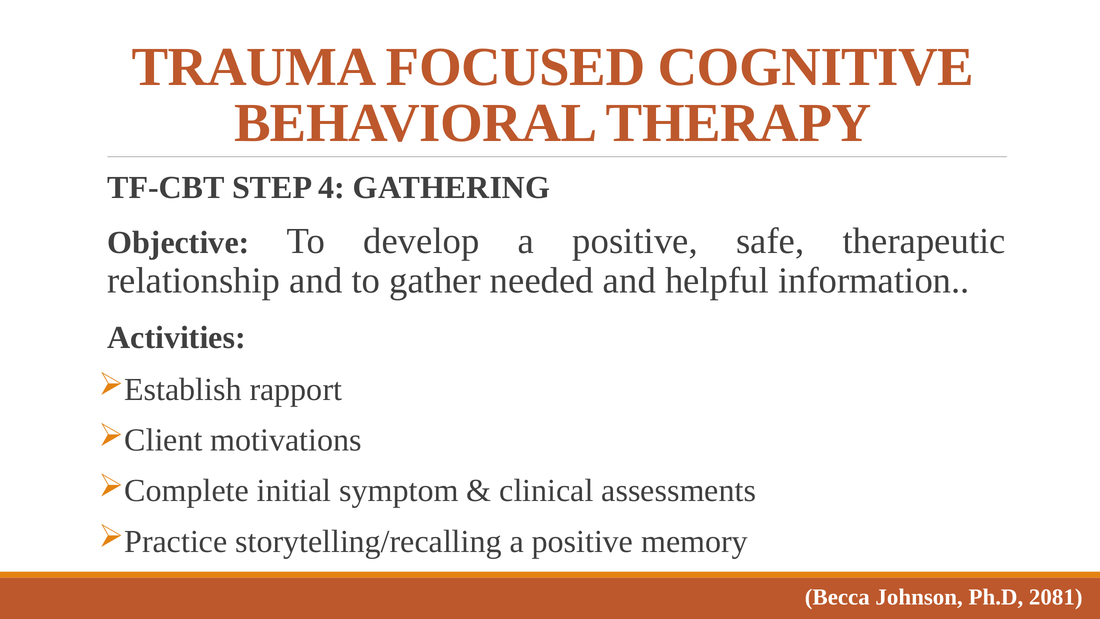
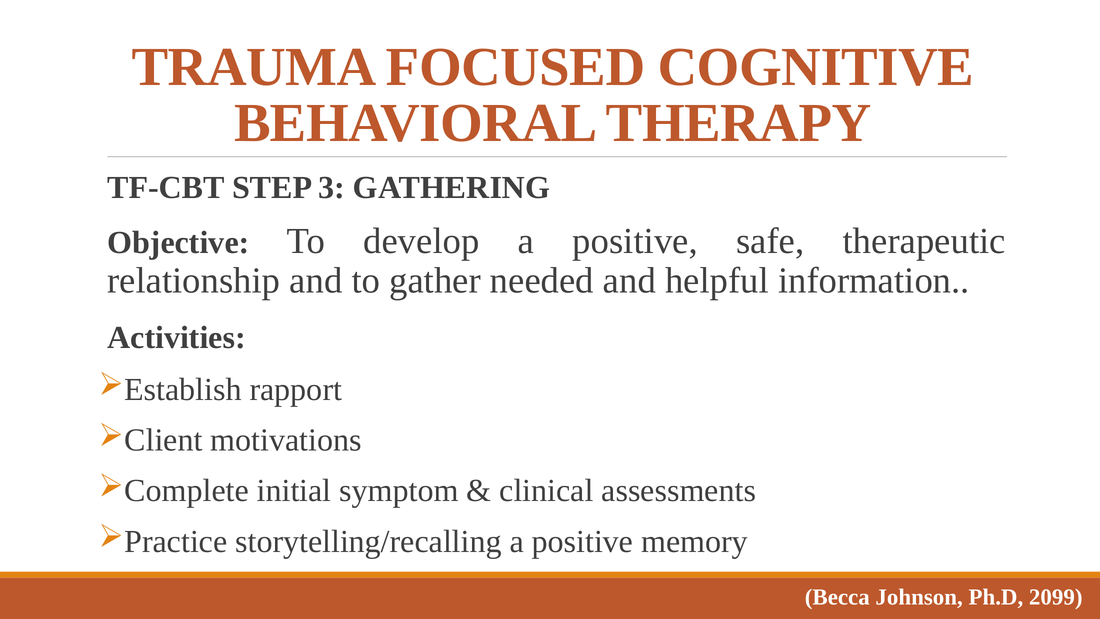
4: 4 -> 3 (332, 188)
2081: 2081 -> 2099 (1056, 597)
